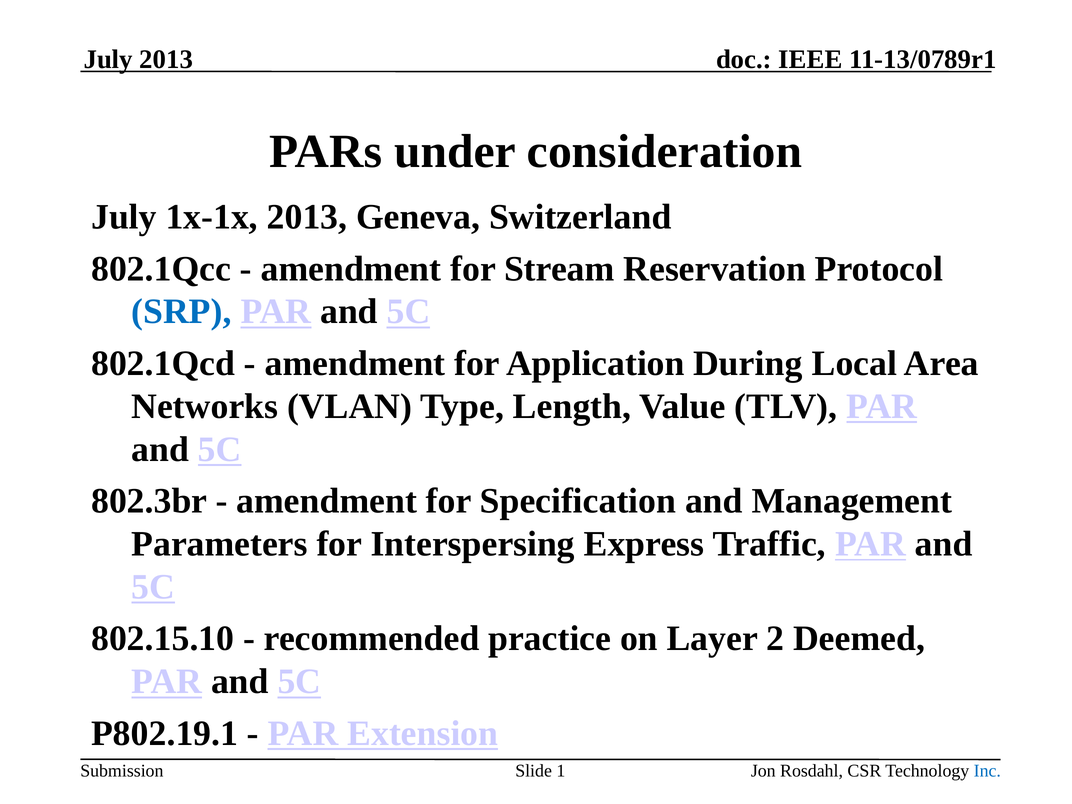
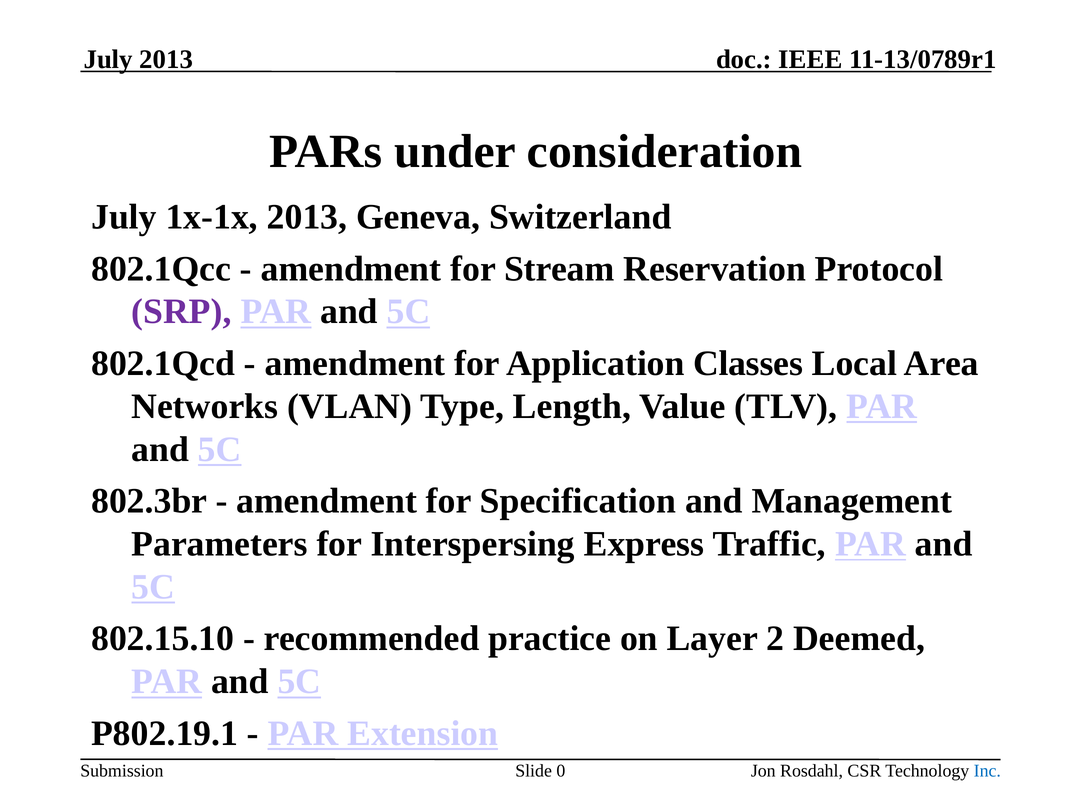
SRP colour: blue -> purple (182, 312)
During: During -> Classes (748, 363)
1: 1 -> 0 (561, 771)
